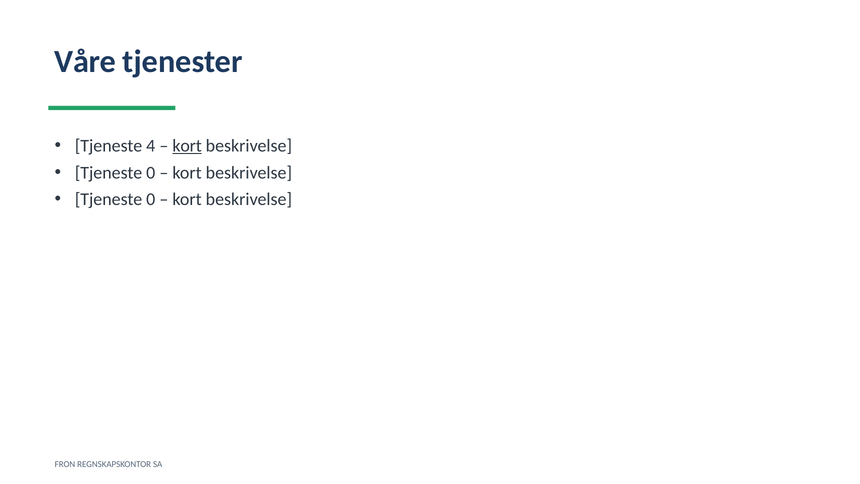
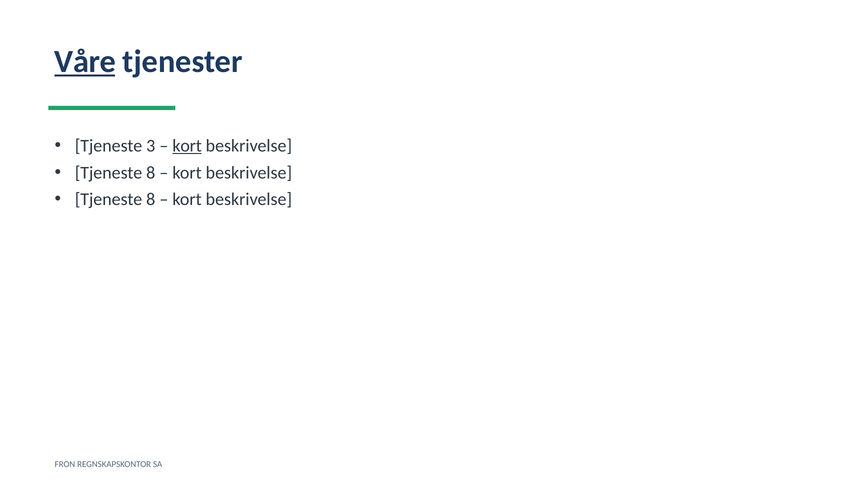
Våre underline: none -> present (85, 61)
4: 4 -> 3 (151, 146)
0: 0 -> 8 (151, 173)
0: 0 -> 8 (151, 199)
